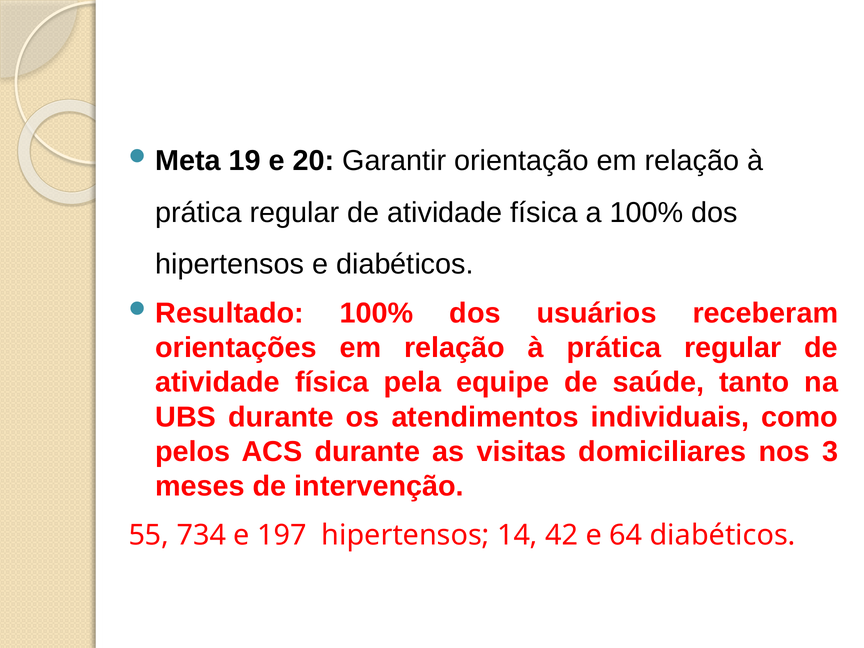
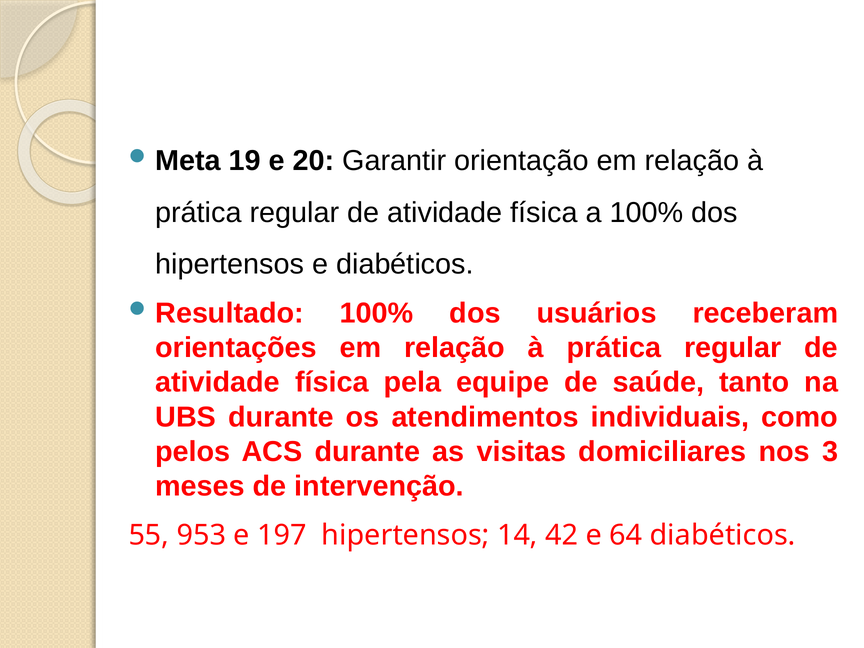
734: 734 -> 953 (201, 535)
